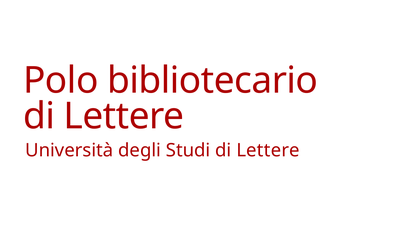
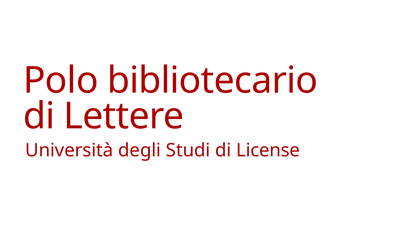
Studi di Lettere: Lettere -> License (268, 150)
